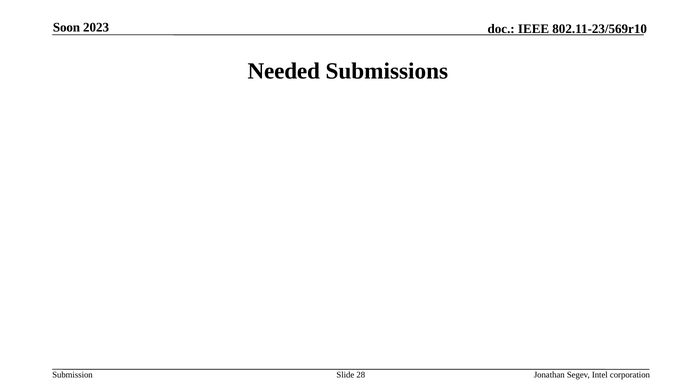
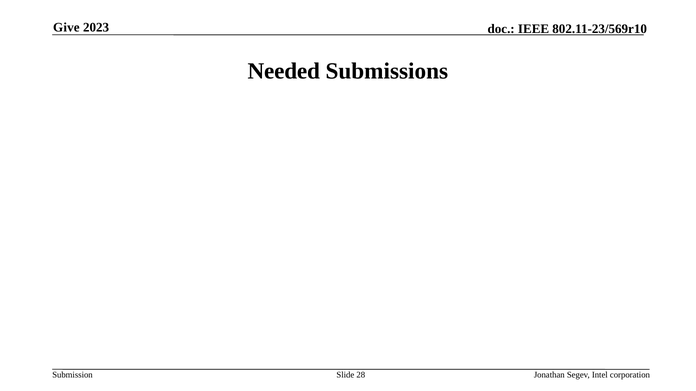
Soon: Soon -> Give (66, 28)
